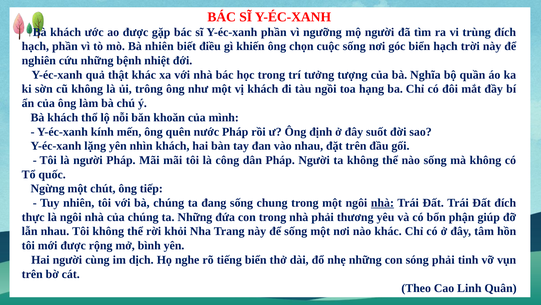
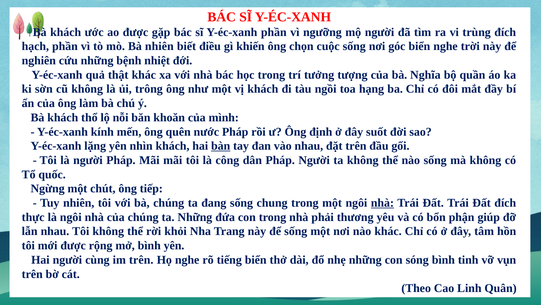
biển hạch: hạch -> nghe (446, 46)
bàn underline: none -> present (221, 146)
im dịch: dịch -> trên (141, 259)
sóng phải: phải -> bình (443, 259)
